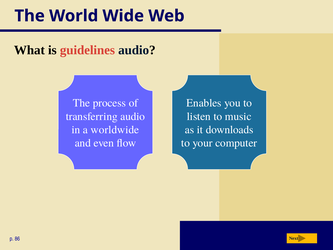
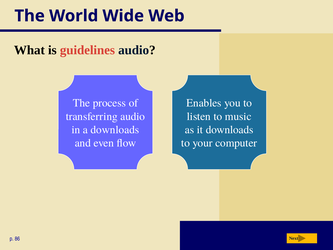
a worldwide: worldwide -> downloads (115, 130)
